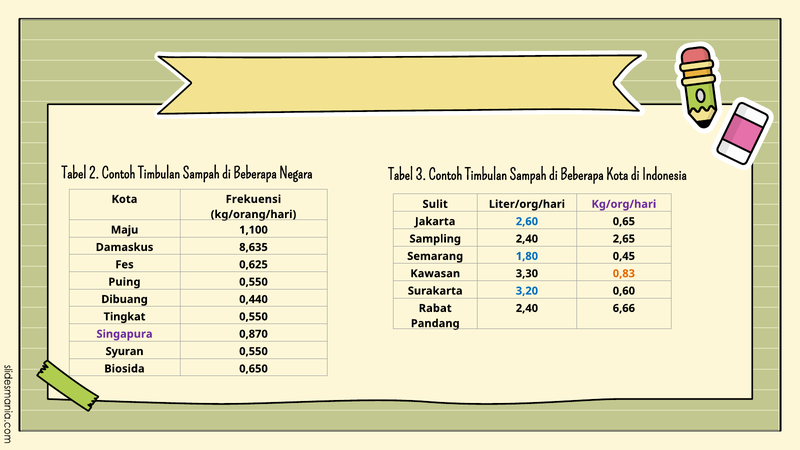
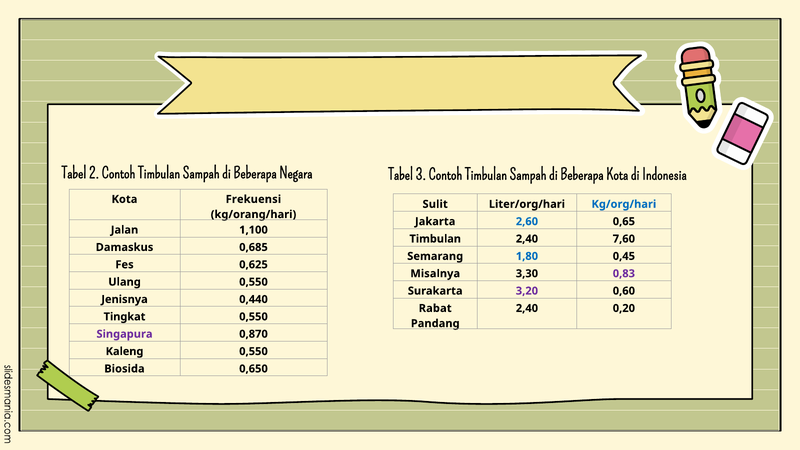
Kg/org/hari colour: purple -> blue (624, 204)
Maju: Maju -> Jalan (125, 230)
Sampling: Sampling -> Timbulan (435, 239)
2,65: 2,65 -> 7,60 (624, 239)
8,635: 8,635 -> 0,685 (253, 247)
Kawasan: Kawasan -> Misalnya (435, 274)
0,83 colour: orange -> purple (624, 274)
Puing: Puing -> Ulang (125, 282)
3,20 colour: blue -> purple (527, 291)
Dibuang: Dibuang -> Jenisnya (125, 299)
6,66: 6,66 -> 0,20 (624, 308)
Syuran: Syuran -> Kaleng (125, 351)
